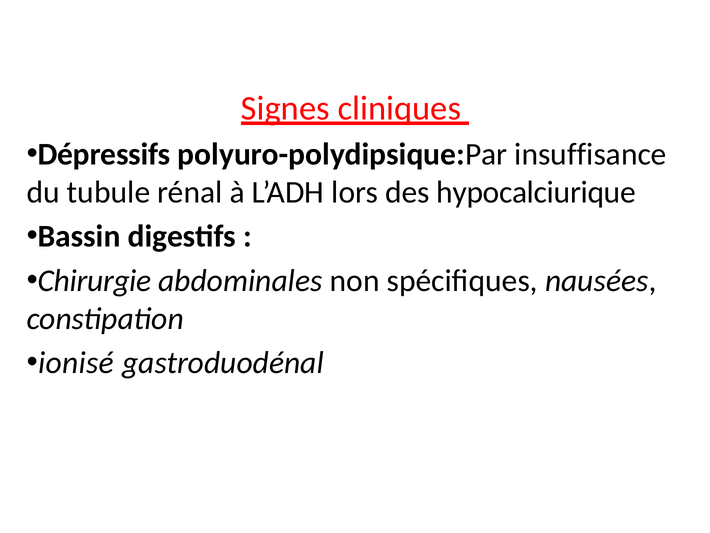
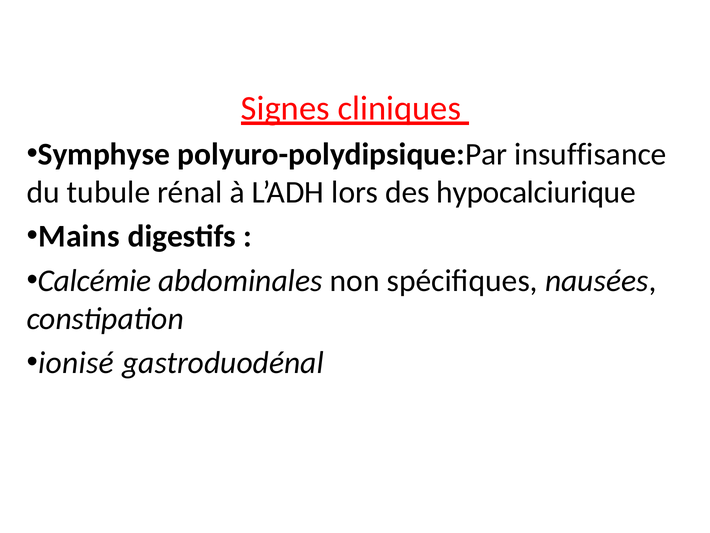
Dépressifs: Dépressifs -> Symphyse (104, 154)
Bassin: Bassin -> Mains (79, 236)
Chirurgie: Chirurgie -> Calcémie (94, 281)
